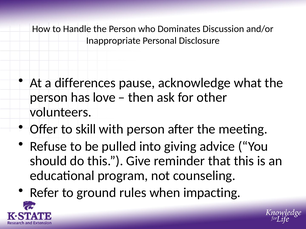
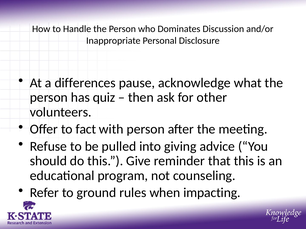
love: love -> quiz (104, 98)
skill: skill -> fact (86, 130)
